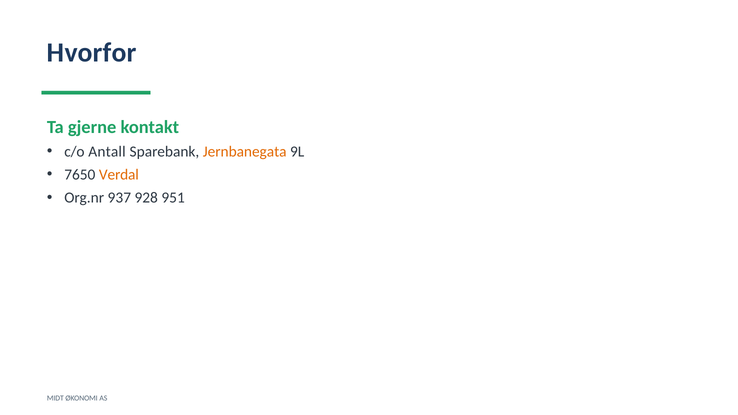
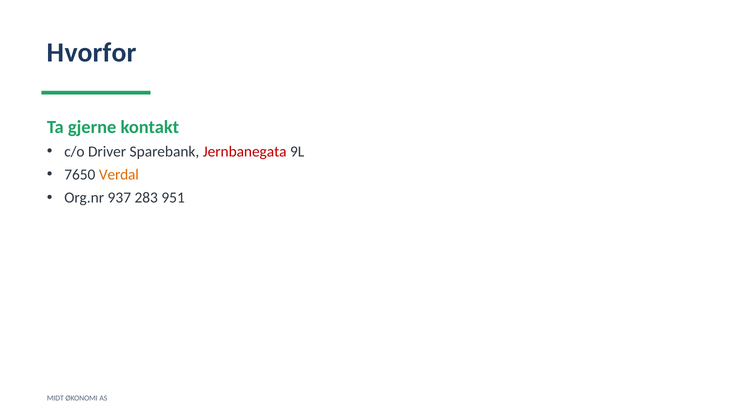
Antall: Antall -> Driver (107, 152)
Jernbanegata colour: orange -> red (245, 152)
928: 928 -> 283 (146, 198)
